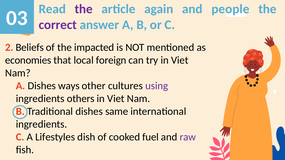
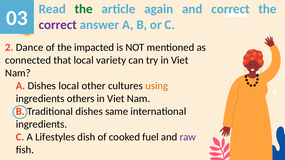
the colour: purple -> green (84, 9)
and people: people -> correct (231, 9)
Beliefs: Beliefs -> Dance (30, 48)
economies: economies -> connected (28, 60)
foreign: foreign -> variety (111, 60)
Dishes ways: ways -> local (69, 86)
using colour: purple -> orange (157, 86)
